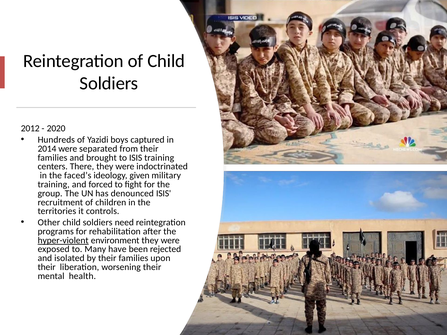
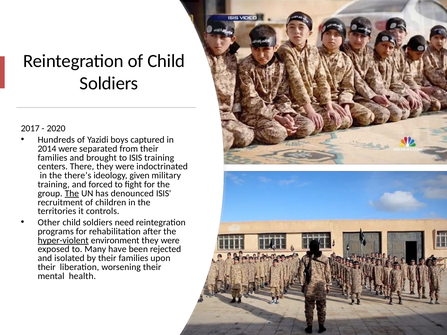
2012: 2012 -> 2017 (30, 129)
faced’s: faced’s -> there’s (78, 176)
The underline: none -> present (72, 194)
